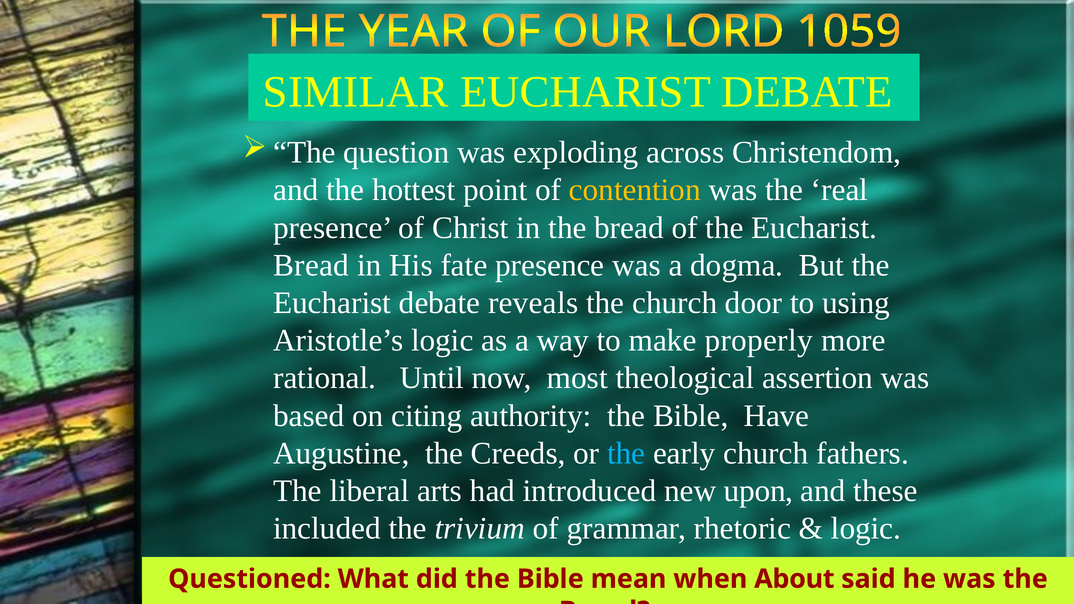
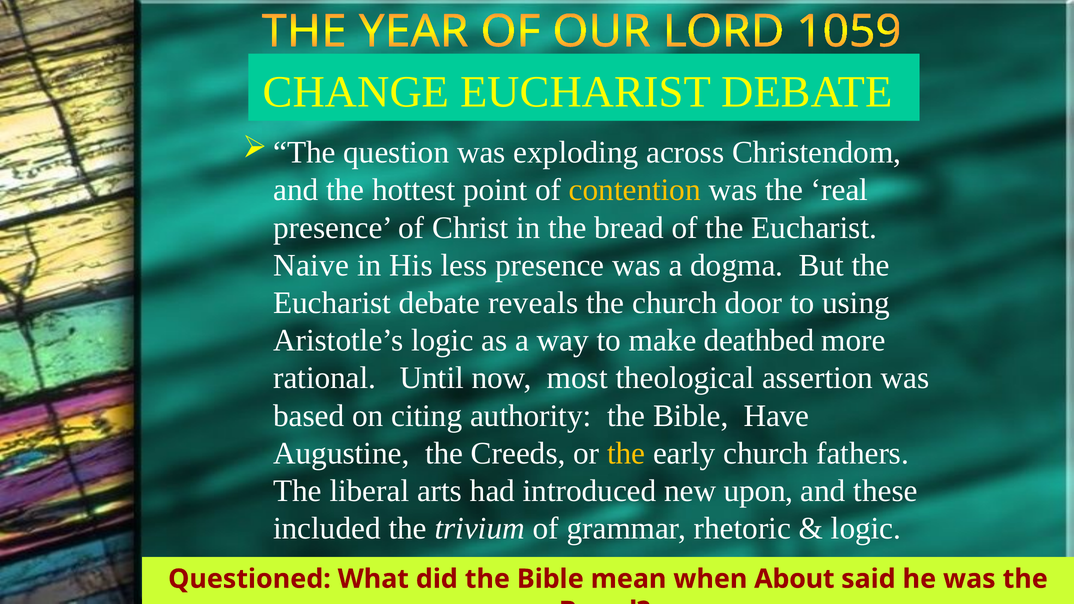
SIMILAR: SIMILAR -> CHANGE (356, 92)
Bread: Bread -> Naive (311, 265)
fate: fate -> less (464, 265)
properly: properly -> deathbed (759, 341)
the colour: light blue -> yellow (626, 453)
